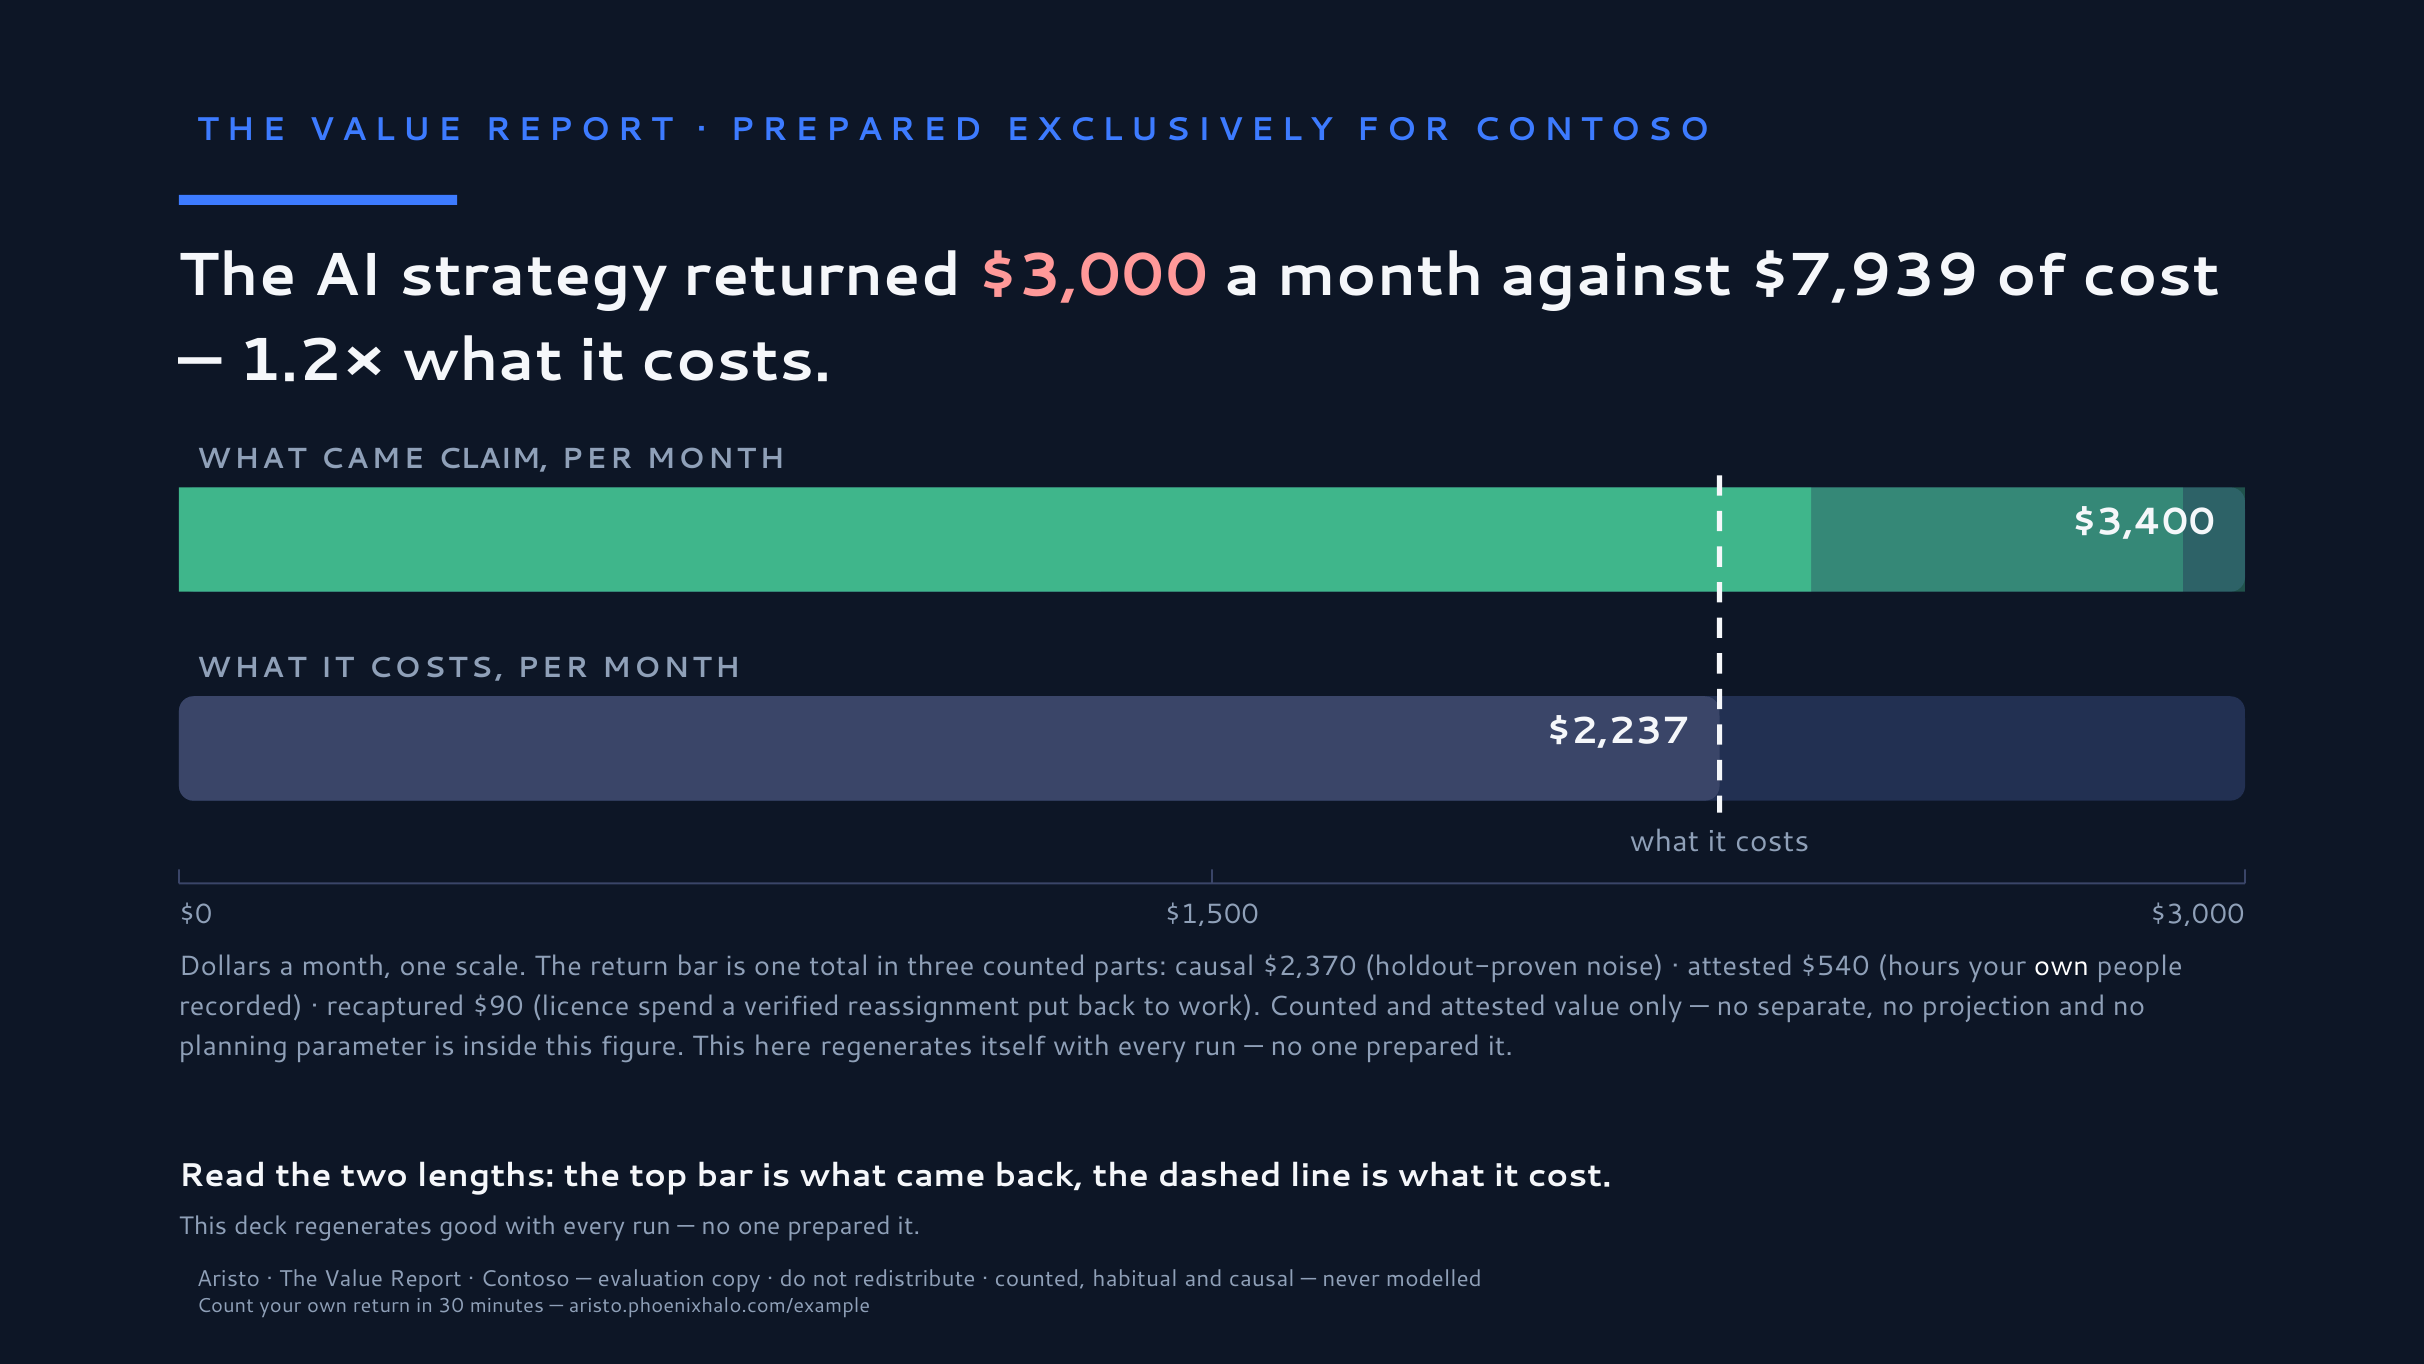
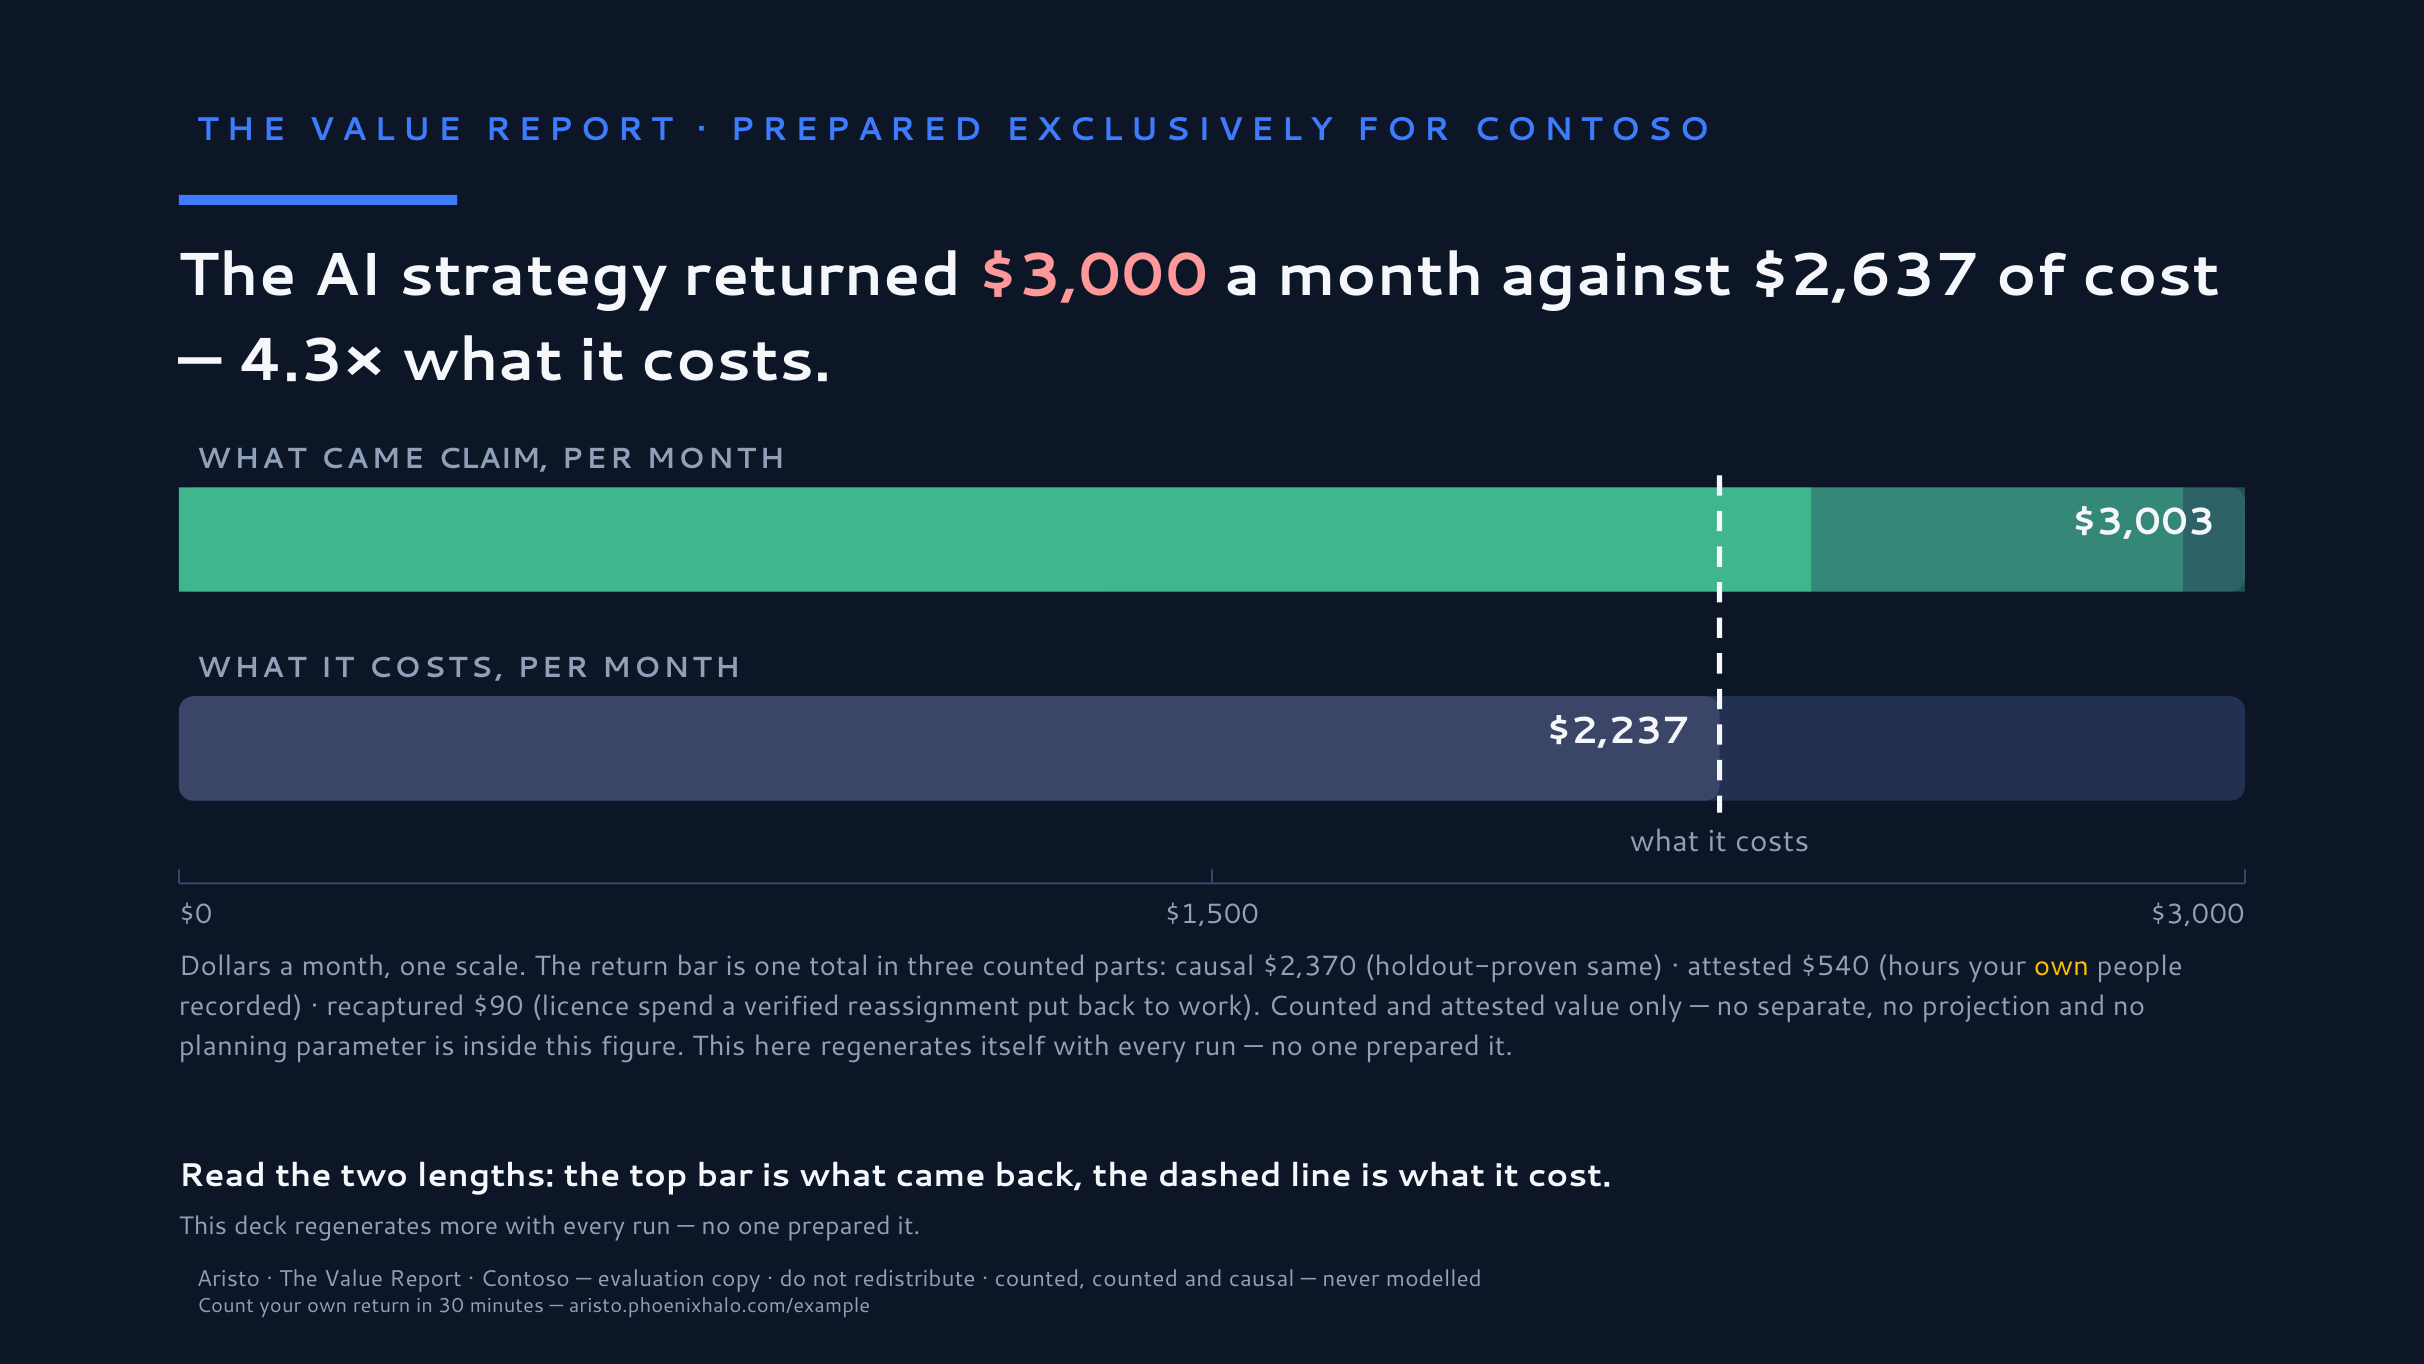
$7,939: $7,939 -> $2,637 (1864, 275)
1.2×: 1.2× -> 4.3× (312, 361)
$3,400: $3,400 -> $3,003 (2143, 522)
noise: noise -> same (1625, 966)
own colour: white -> yellow (2061, 966)
good: good -> more (469, 1226)
counted habitual: habitual -> counted (1135, 1278)
